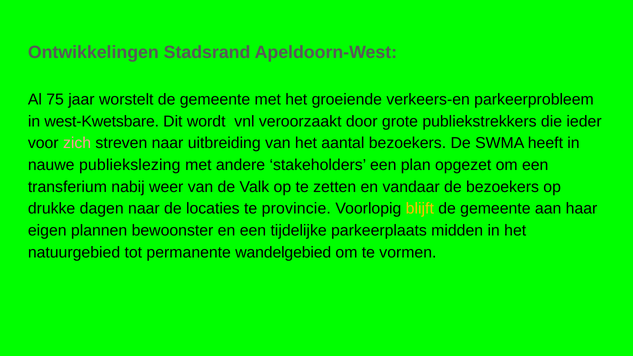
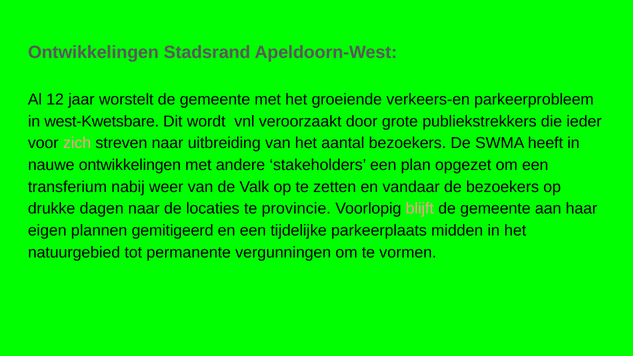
75: 75 -> 12 (55, 100)
nauwe publiekslezing: publiekslezing -> ontwikkelingen (130, 165)
blijft colour: yellow -> pink (420, 209)
bewoonster: bewoonster -> gemitigeerd (173, 231)
wandelgebied: wandelgebied -> vergunningen (283, 252)
